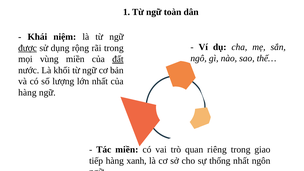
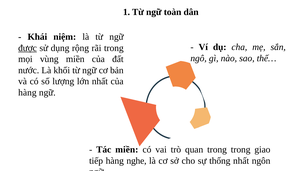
đất underline: present -> none (118, 59)
quan riêng: riêng -> trong (217, 150)
xanh: xanh -> nghe (137, 161)
